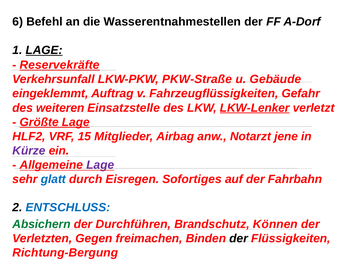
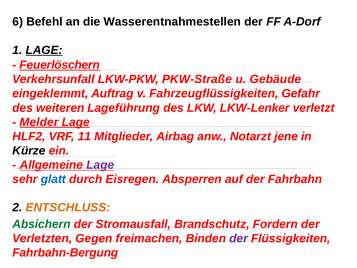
Reservekräfte: Reservekräfte -> Feuerlöschern (60, 65)
Einsatzstelle: Einsatzstelle -> Lageführung (124, 108)
LKW-Lenker underline: present -> none (255, 108)
Größte: Größte -> Melder (39, 122)
15: 15 -> 11 (84, 136)
Kürze colour: purple -> black (29, 151)
Sofortiges: Sofortiges -> Absperren (192, 179)
ENTSCHLUSS colour: blue -> orange (68, 207)
Durchführen: Durchführen -> Stromausfall (133, 224)
Können: Können -> Fordern (275, 224)
der colour: black -> purple (239, 238)
Richtung-Bergung: Richtung-Bergung -> Fahrbahn-Bergung (65, 252)
